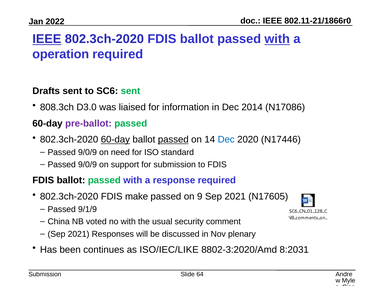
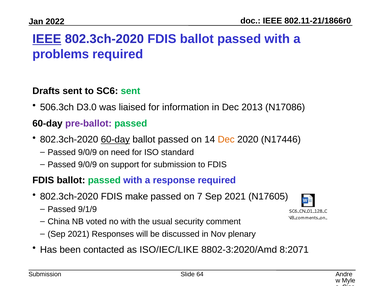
with underline: present -> none (277, 39)
operation: operation -> problems (61, 54)
808.3ch: 808.3ch -> 506.3ch (57, 107)
2014: 2014 -> 2013 (252, 107)
passed underline: present -> none (173, 139)
Dec colour: blue -> orange (226, 139)
9: 9 -> 7 (200, 196)
continues: continues -> contacted (104, 249)
8:2031: 8:2031 -> 8:2071 (294, 249)
